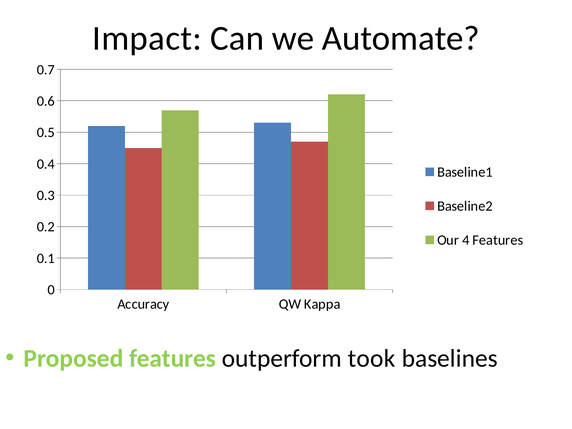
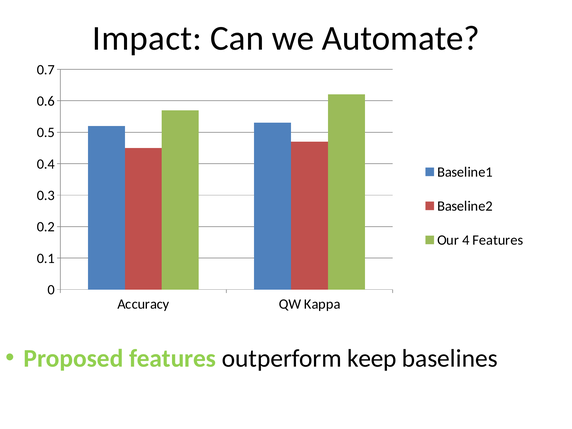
took: took -> keep (372, 358)
